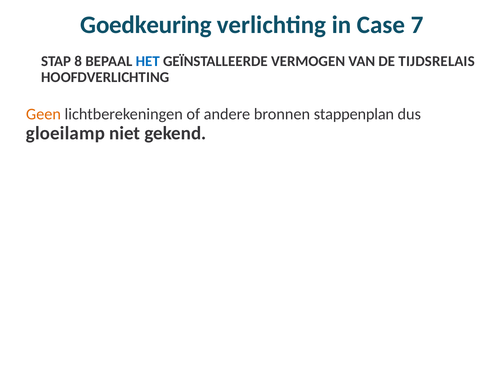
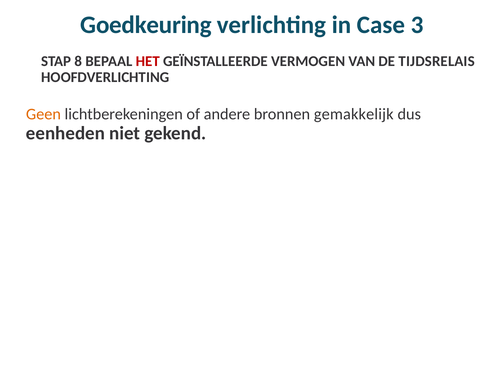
7: 7 -> 3 (417, 25)
HET colour: blue -> red (148, 61)
stappenplan: stappenplan -> gemakkelijk (354, 114)
gloeilamp: gloeilamp -> eenheden (65, 133)
